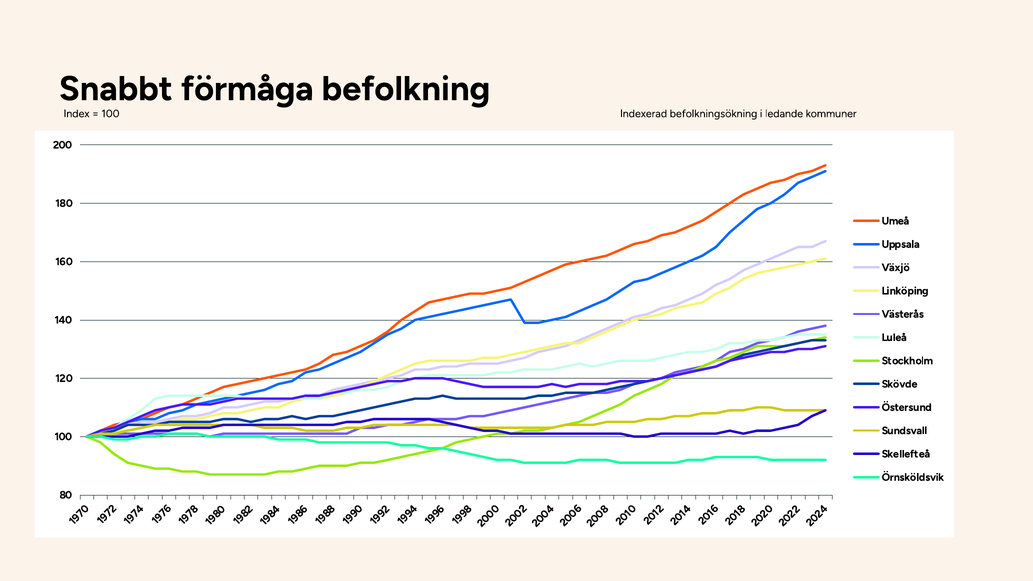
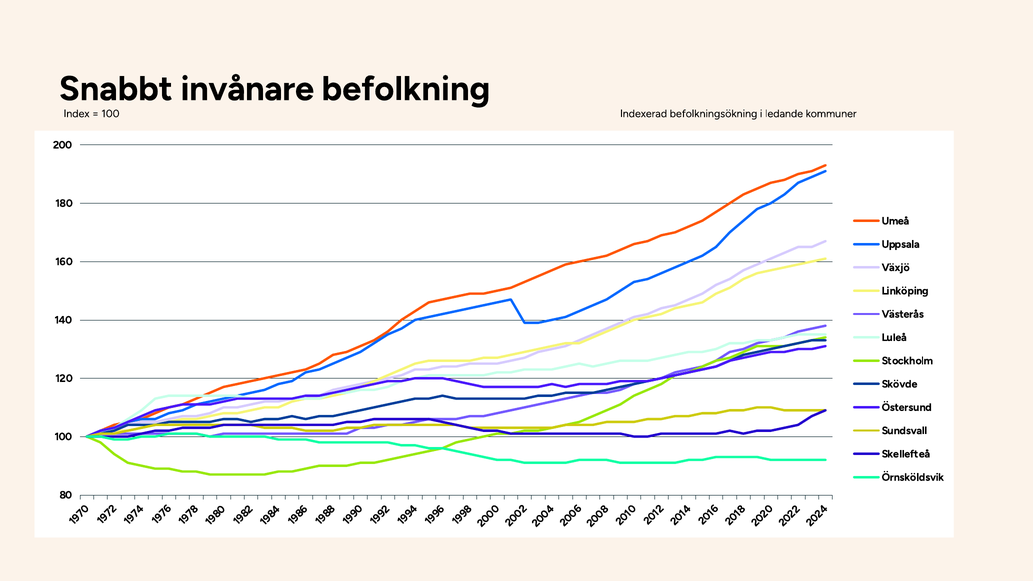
förmåga: förmåga -> invånare (247, 89)
